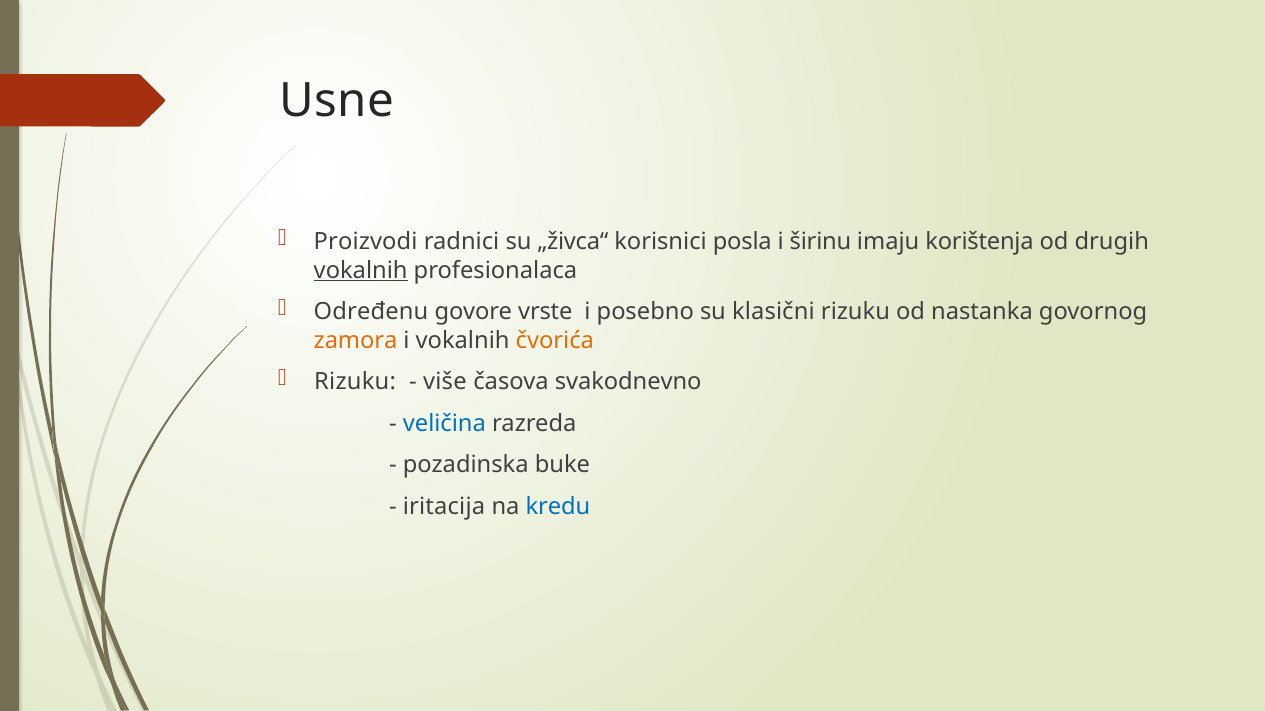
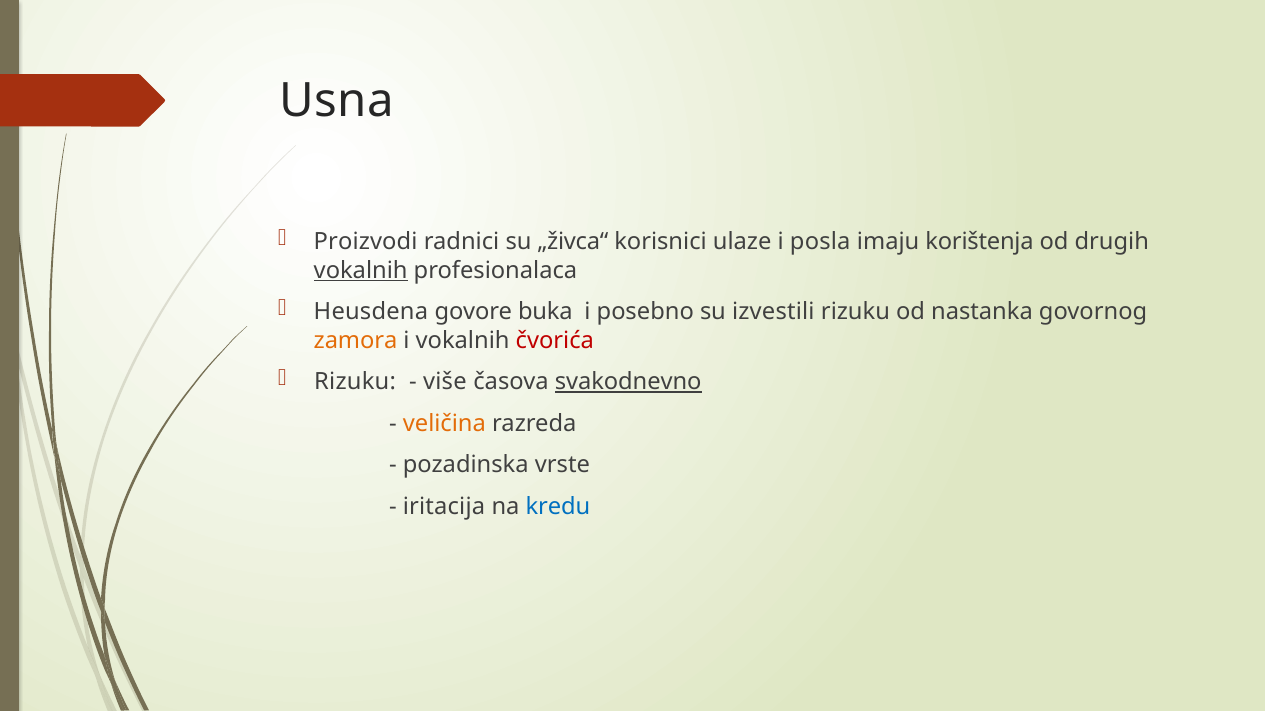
Usne: Usne -> Usna (337, 101)
posla: posla -> ulaze (742, 242)
širinu: širinu -> posla (820, 242)
Određenu: Određenu -> Heusdena (371, 312)
vrste: vrste -> buka (545, 312)
klasični: klasični -> izvestili (773, 312)
čvorića colour: orange -> red (555, 341)
svakodnevno underline: none -> present (628, 382)
veličina colour: blue -> orange (444, 424)
buke: buke -> vrste (562, 466)
